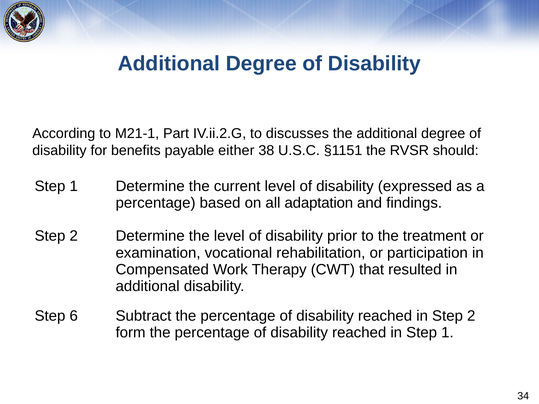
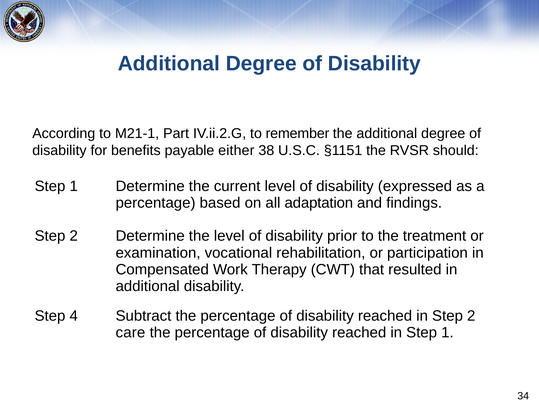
discusses: discusses -> remember (297, 133)
6: 6 -> 4 (74, 316)
form: form -> care (130, 333)
